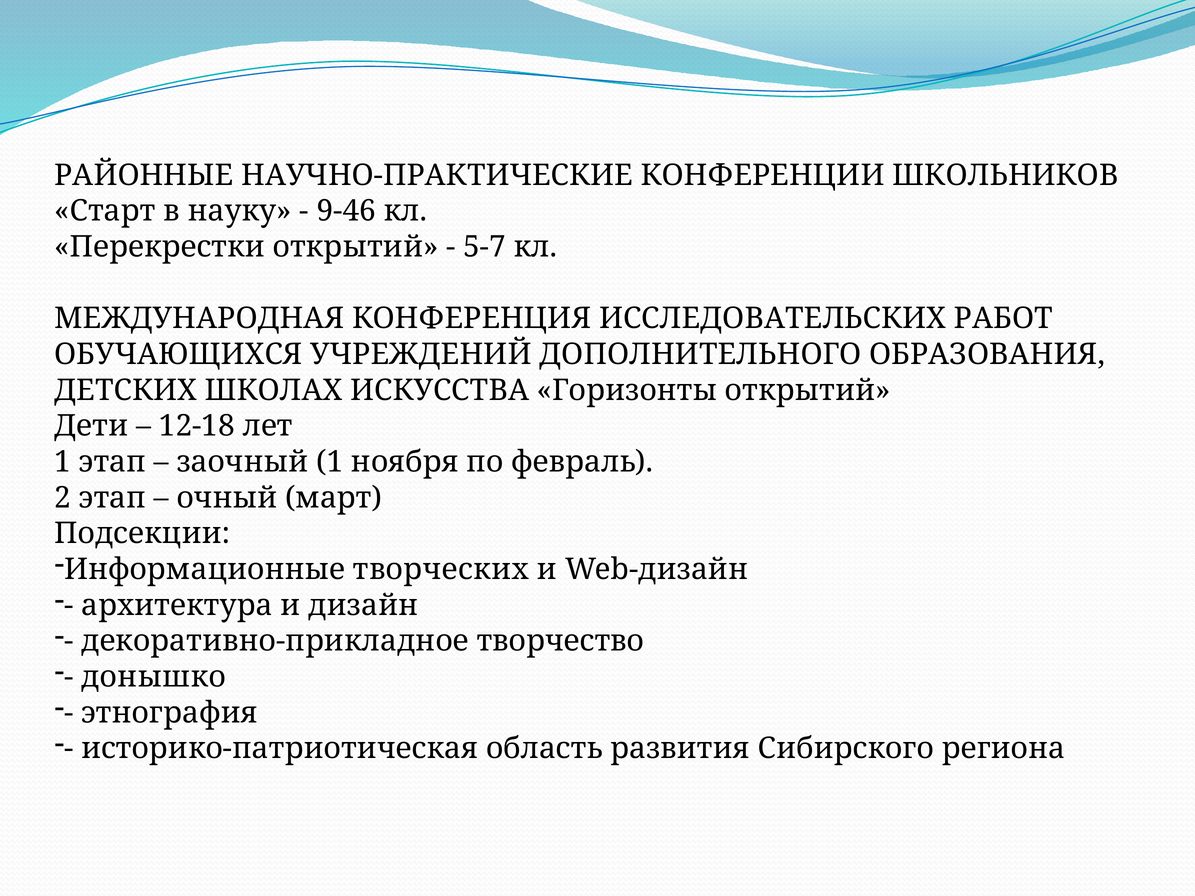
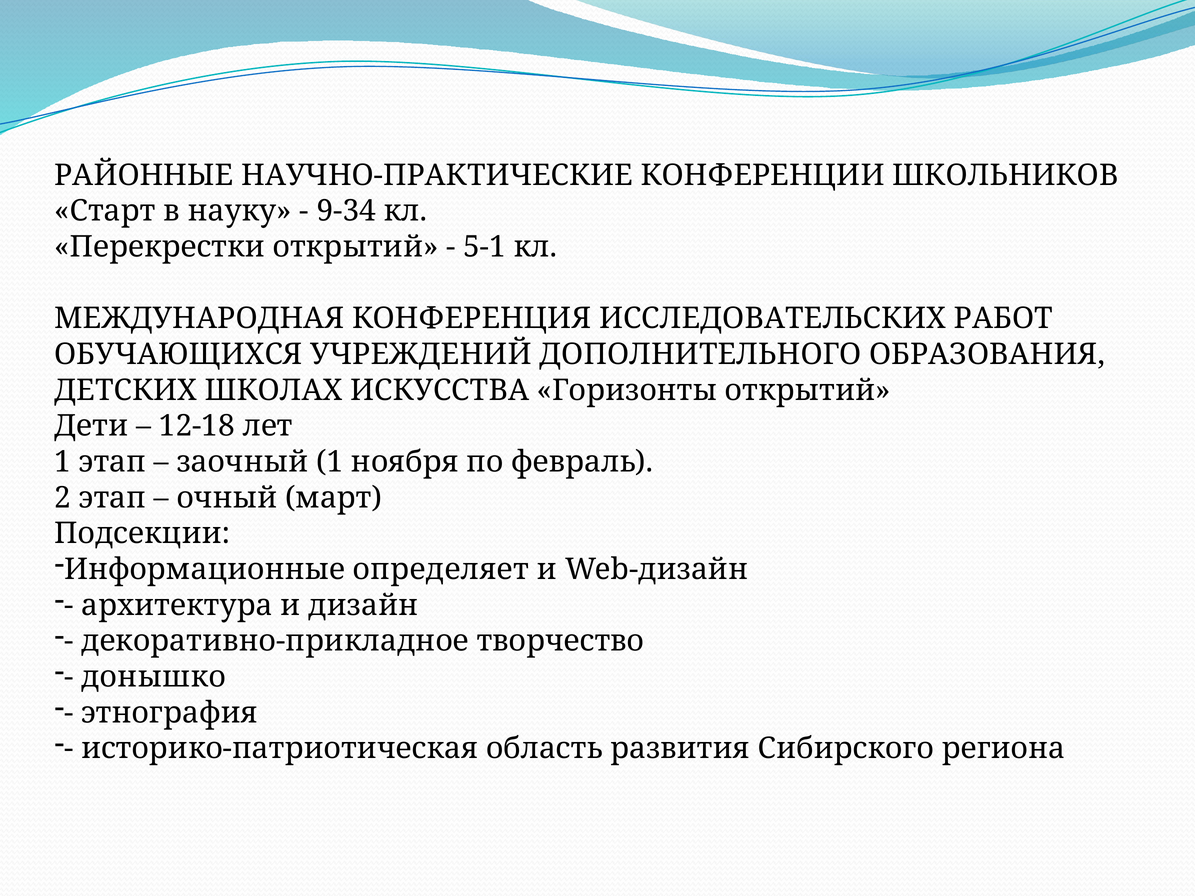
9-46: 9-46 -> 9-34 (346, 211)
5-7: 5-7 -> 5-1 (485, 247)
творческих: творческих -> определяет (441, 570)
